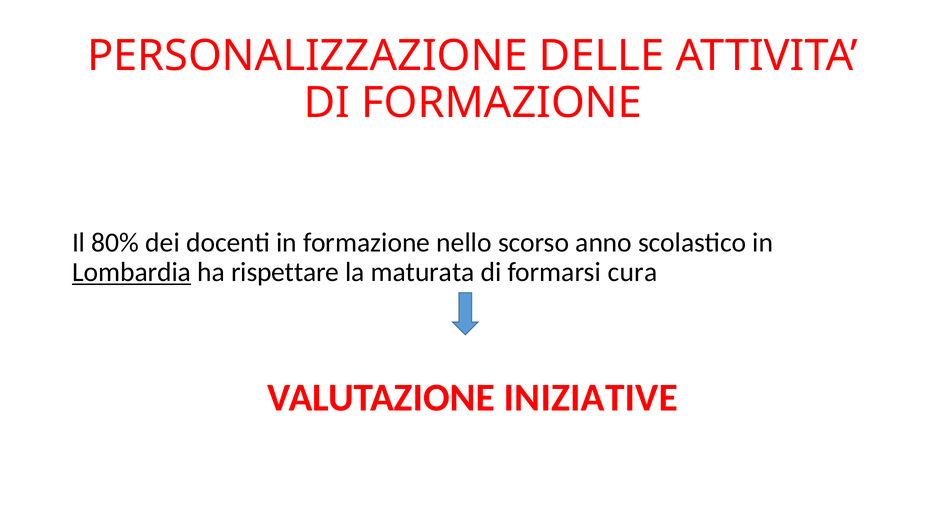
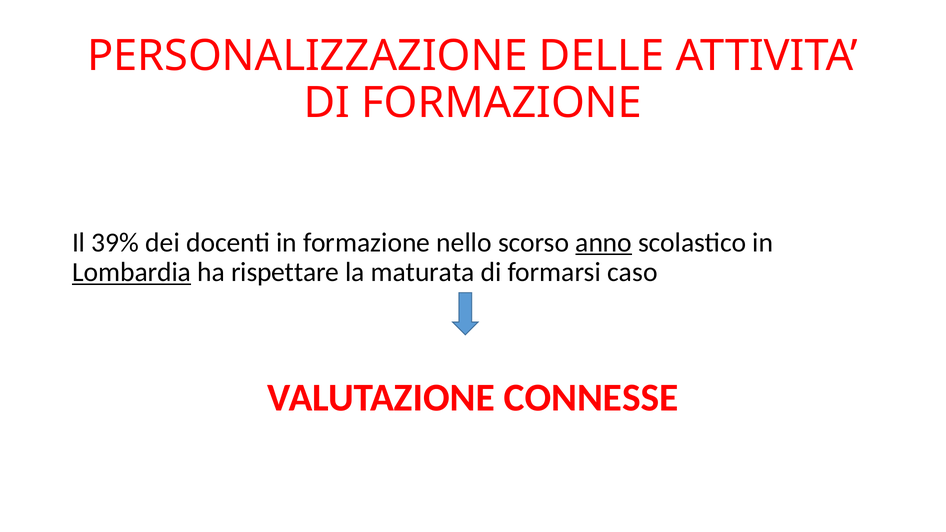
80%: 80% -> 39% (115, 243)
anno underline: none -> present (604, 243)
cura: cura -> caso (633, 272)
INIZIATIVE: INIZIATIVE -> CONNESSE (591, 398)
